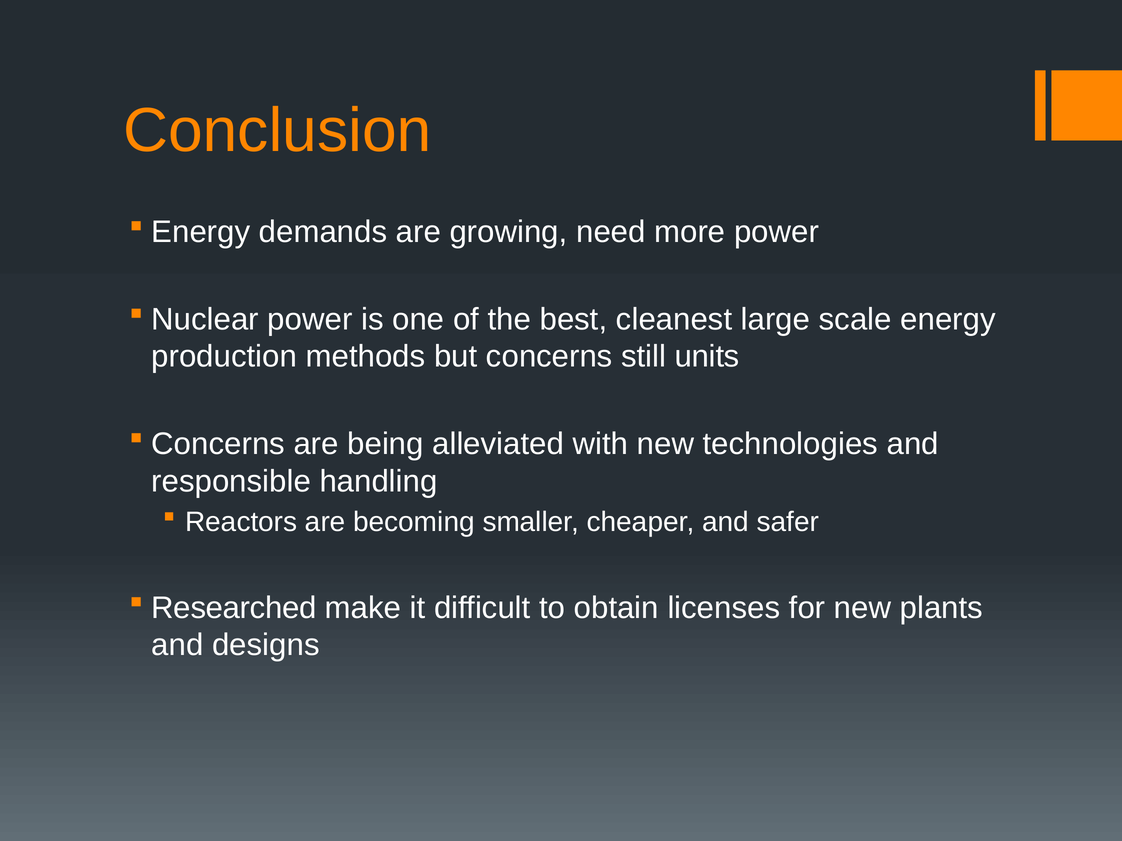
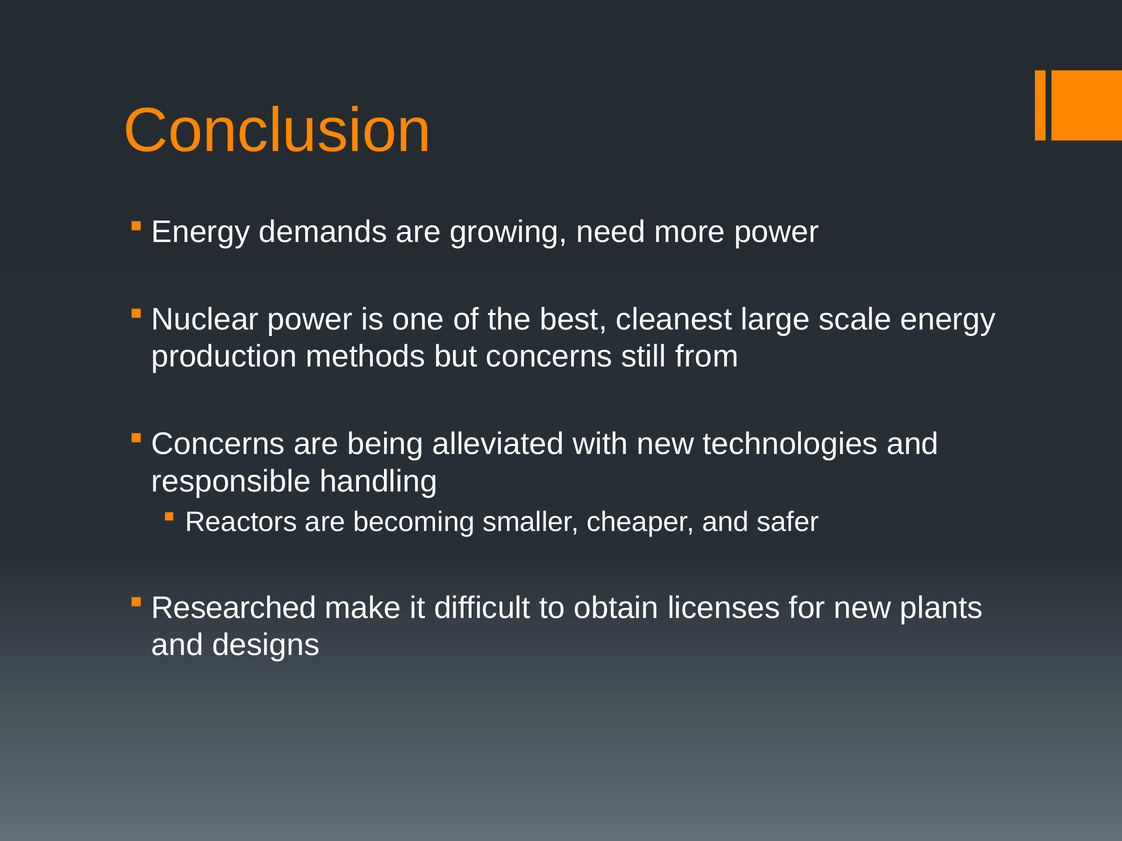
units: units -> from (707, 357)
